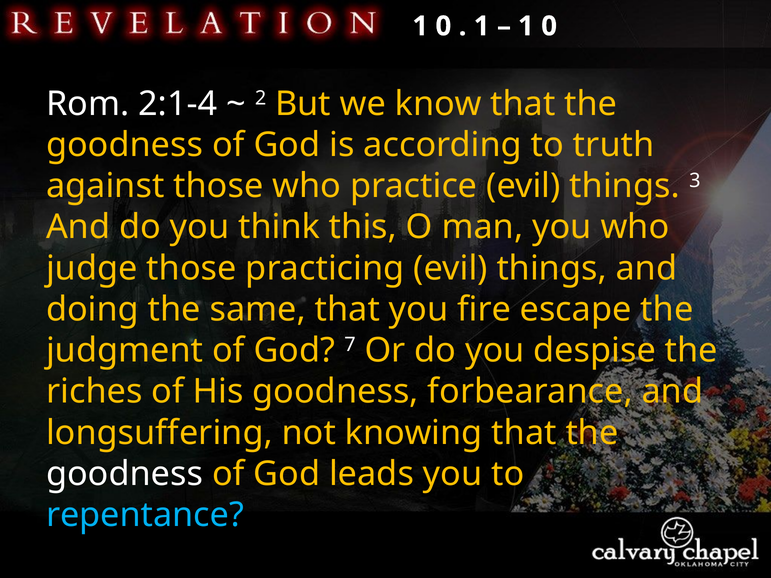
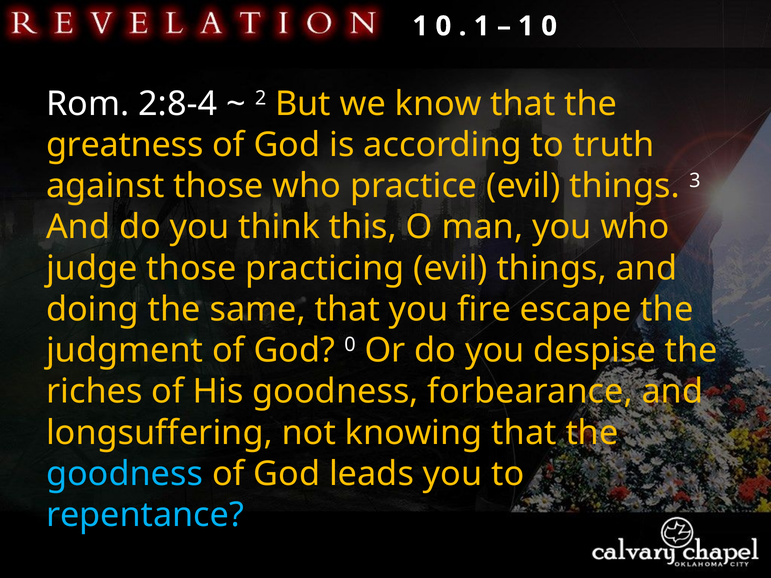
2:1-4: 2:1-4 -> 2:8-4 (178, 104)
goodness: goodness -> greatness (125, 145)
God 7: 7 -> 0 (350, 345)
goodness colour: white -> light blue (125, 474)
